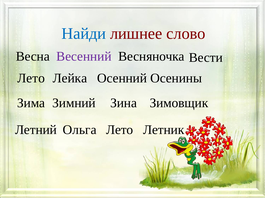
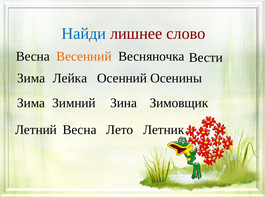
Весенний colour: purple -> orange (84, 57)
Лето: Лето -> Зима (31, 79)
Летний Ольга: Ольга -> Весна (80, 130)
